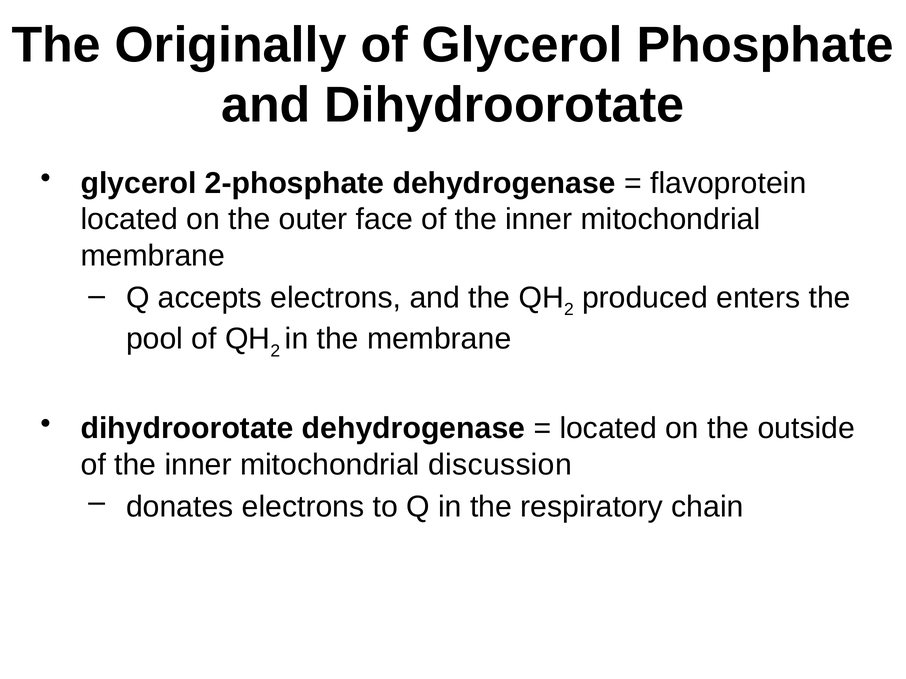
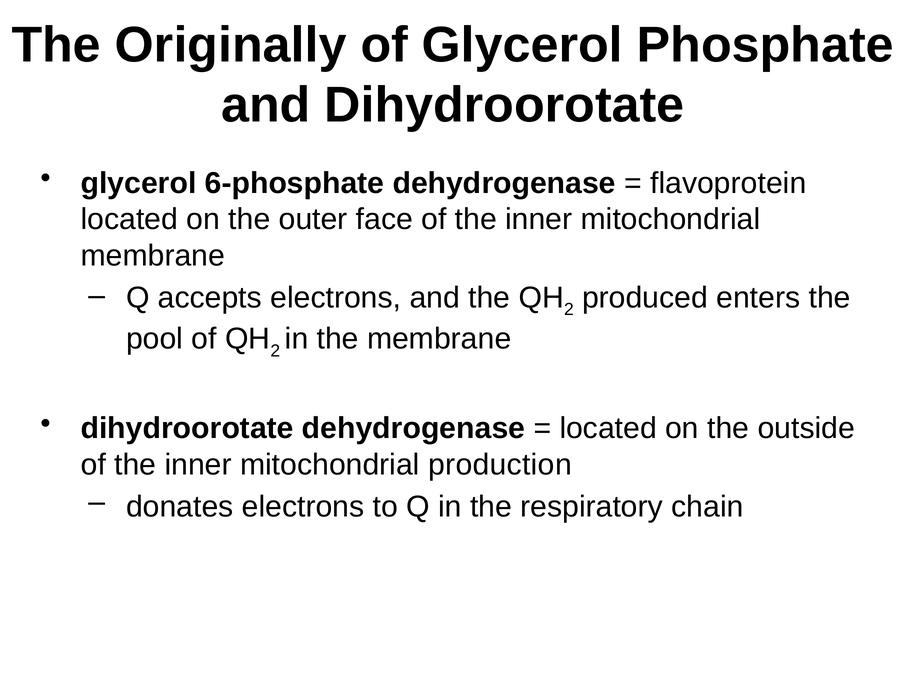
2-phosphate: 2-phosphate -> 6-phosphate (295, 183)
discussion: discussion -> production (500, 465)
